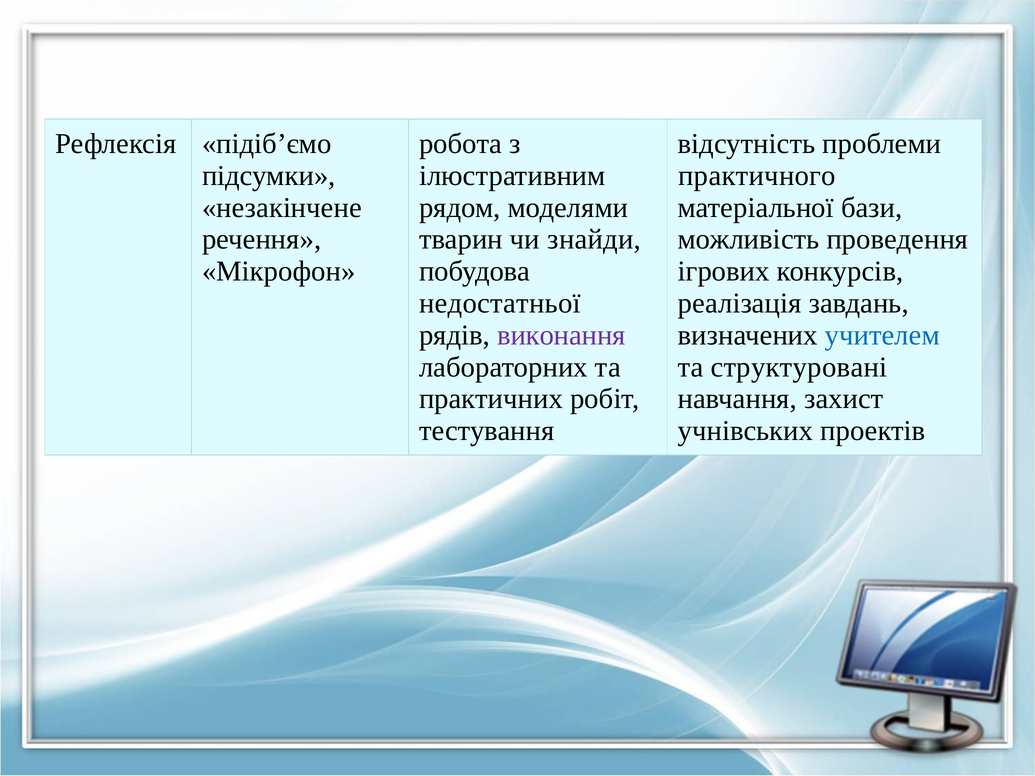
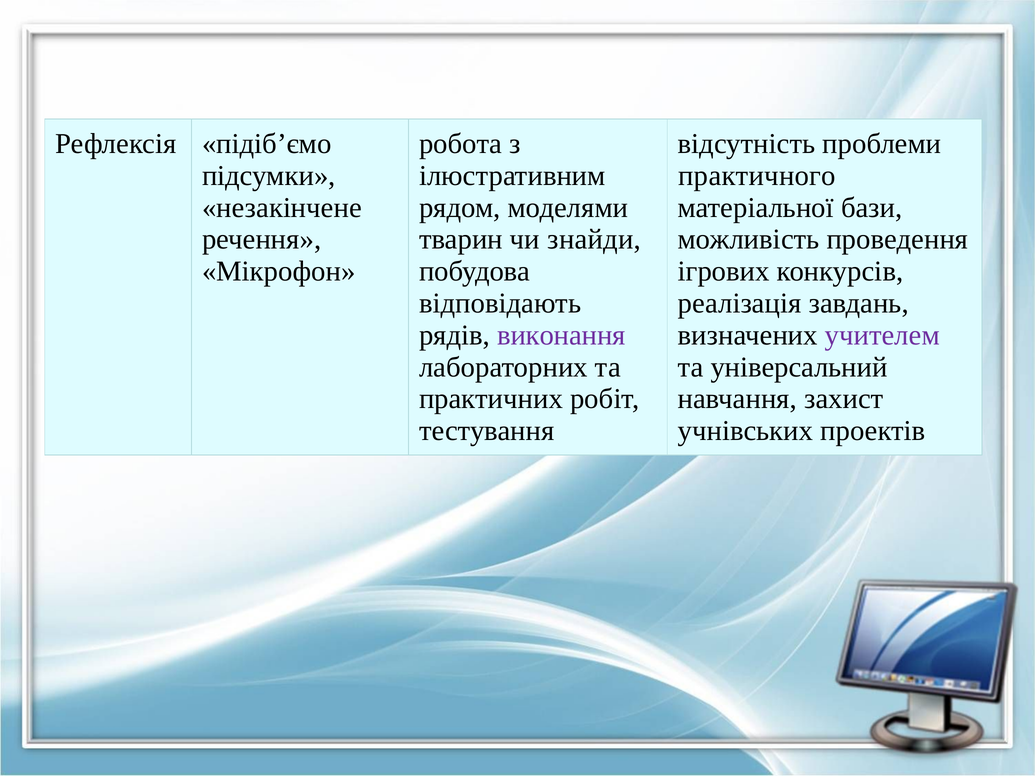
недостатньої: недостатньої -> відповідають (500, 303)
учителем colour: blue -> purple (882, 335)
структуровані: структуровані -> універсальний (799, 367)
